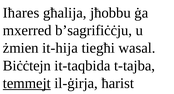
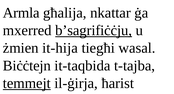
Iħares: Iħares -> Armla (21, 13)
jħobbu: jħobbu -> nkattar (110, 13)
b’sagrifiċċju underline: none -> present (94, 30)
